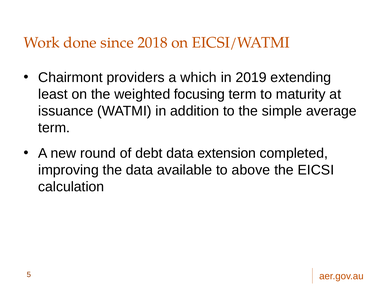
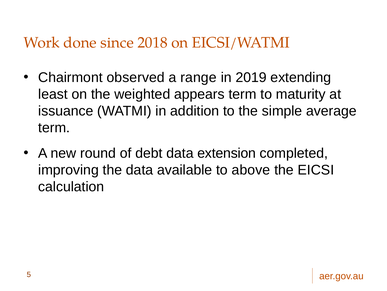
providers: providers -> observed (136, 77)
which: which -> range (199, 77)
focusing: focusing -> appears (199, 94)
